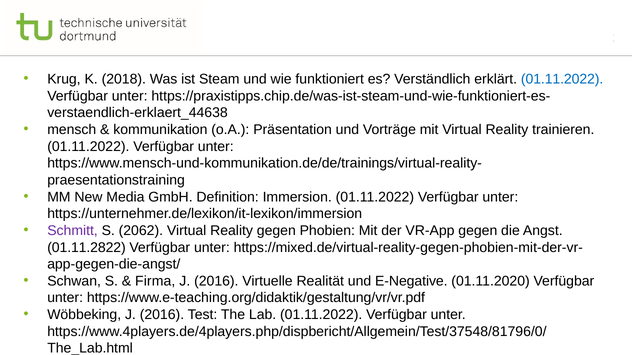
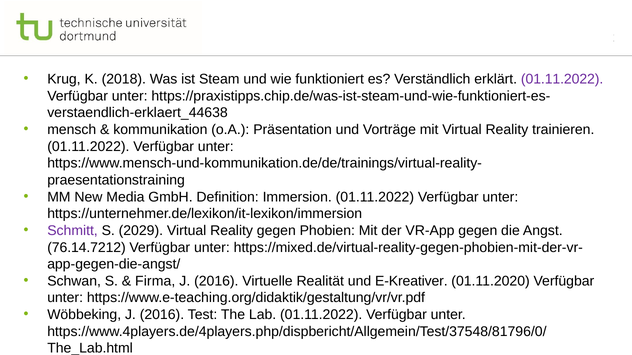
01.11.2022 colour: blue -> purple (562, 79)
2062: 2062 -> 2029 (141, 231)
01.11.2822: 01.11.2822 -> 76.14.7212 (86, 248)
E-Negative: E-Negative -> E-Kreativer (411, 281)
